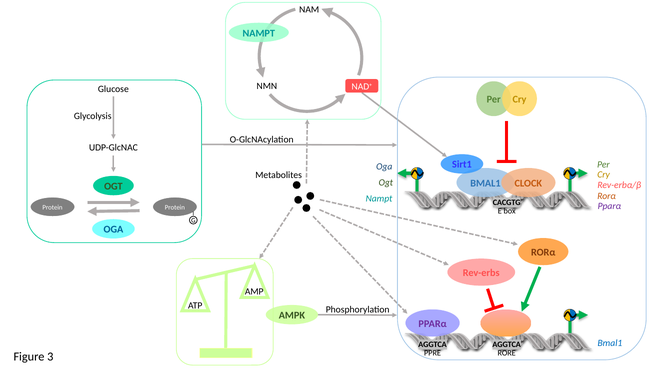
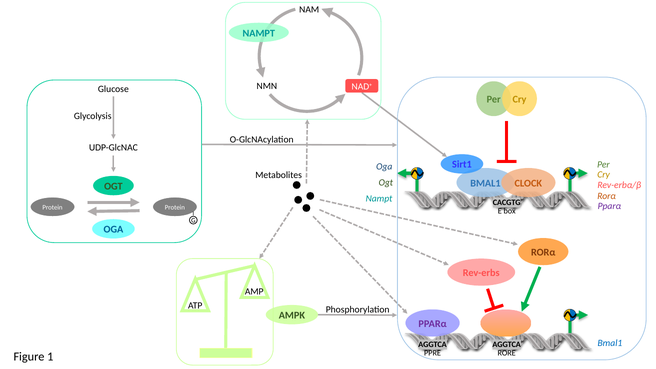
3: 3 -> 1 (50, 356)
